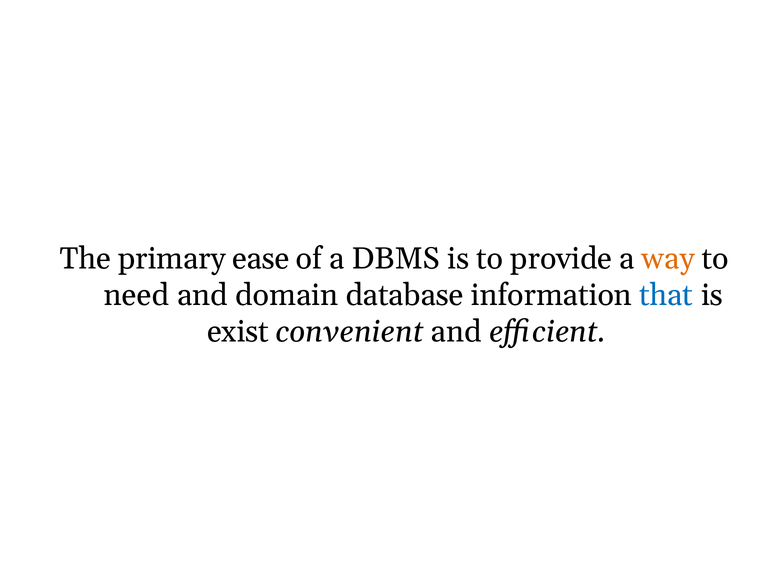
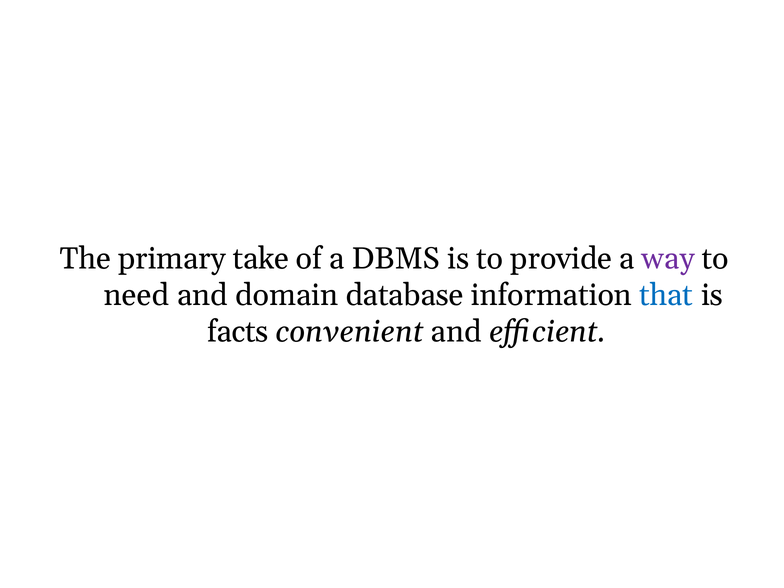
ease: ease -> take (261, 259)
way colour: orange -> purple (668, 259)
exist: exist -> facts (238, 332)
